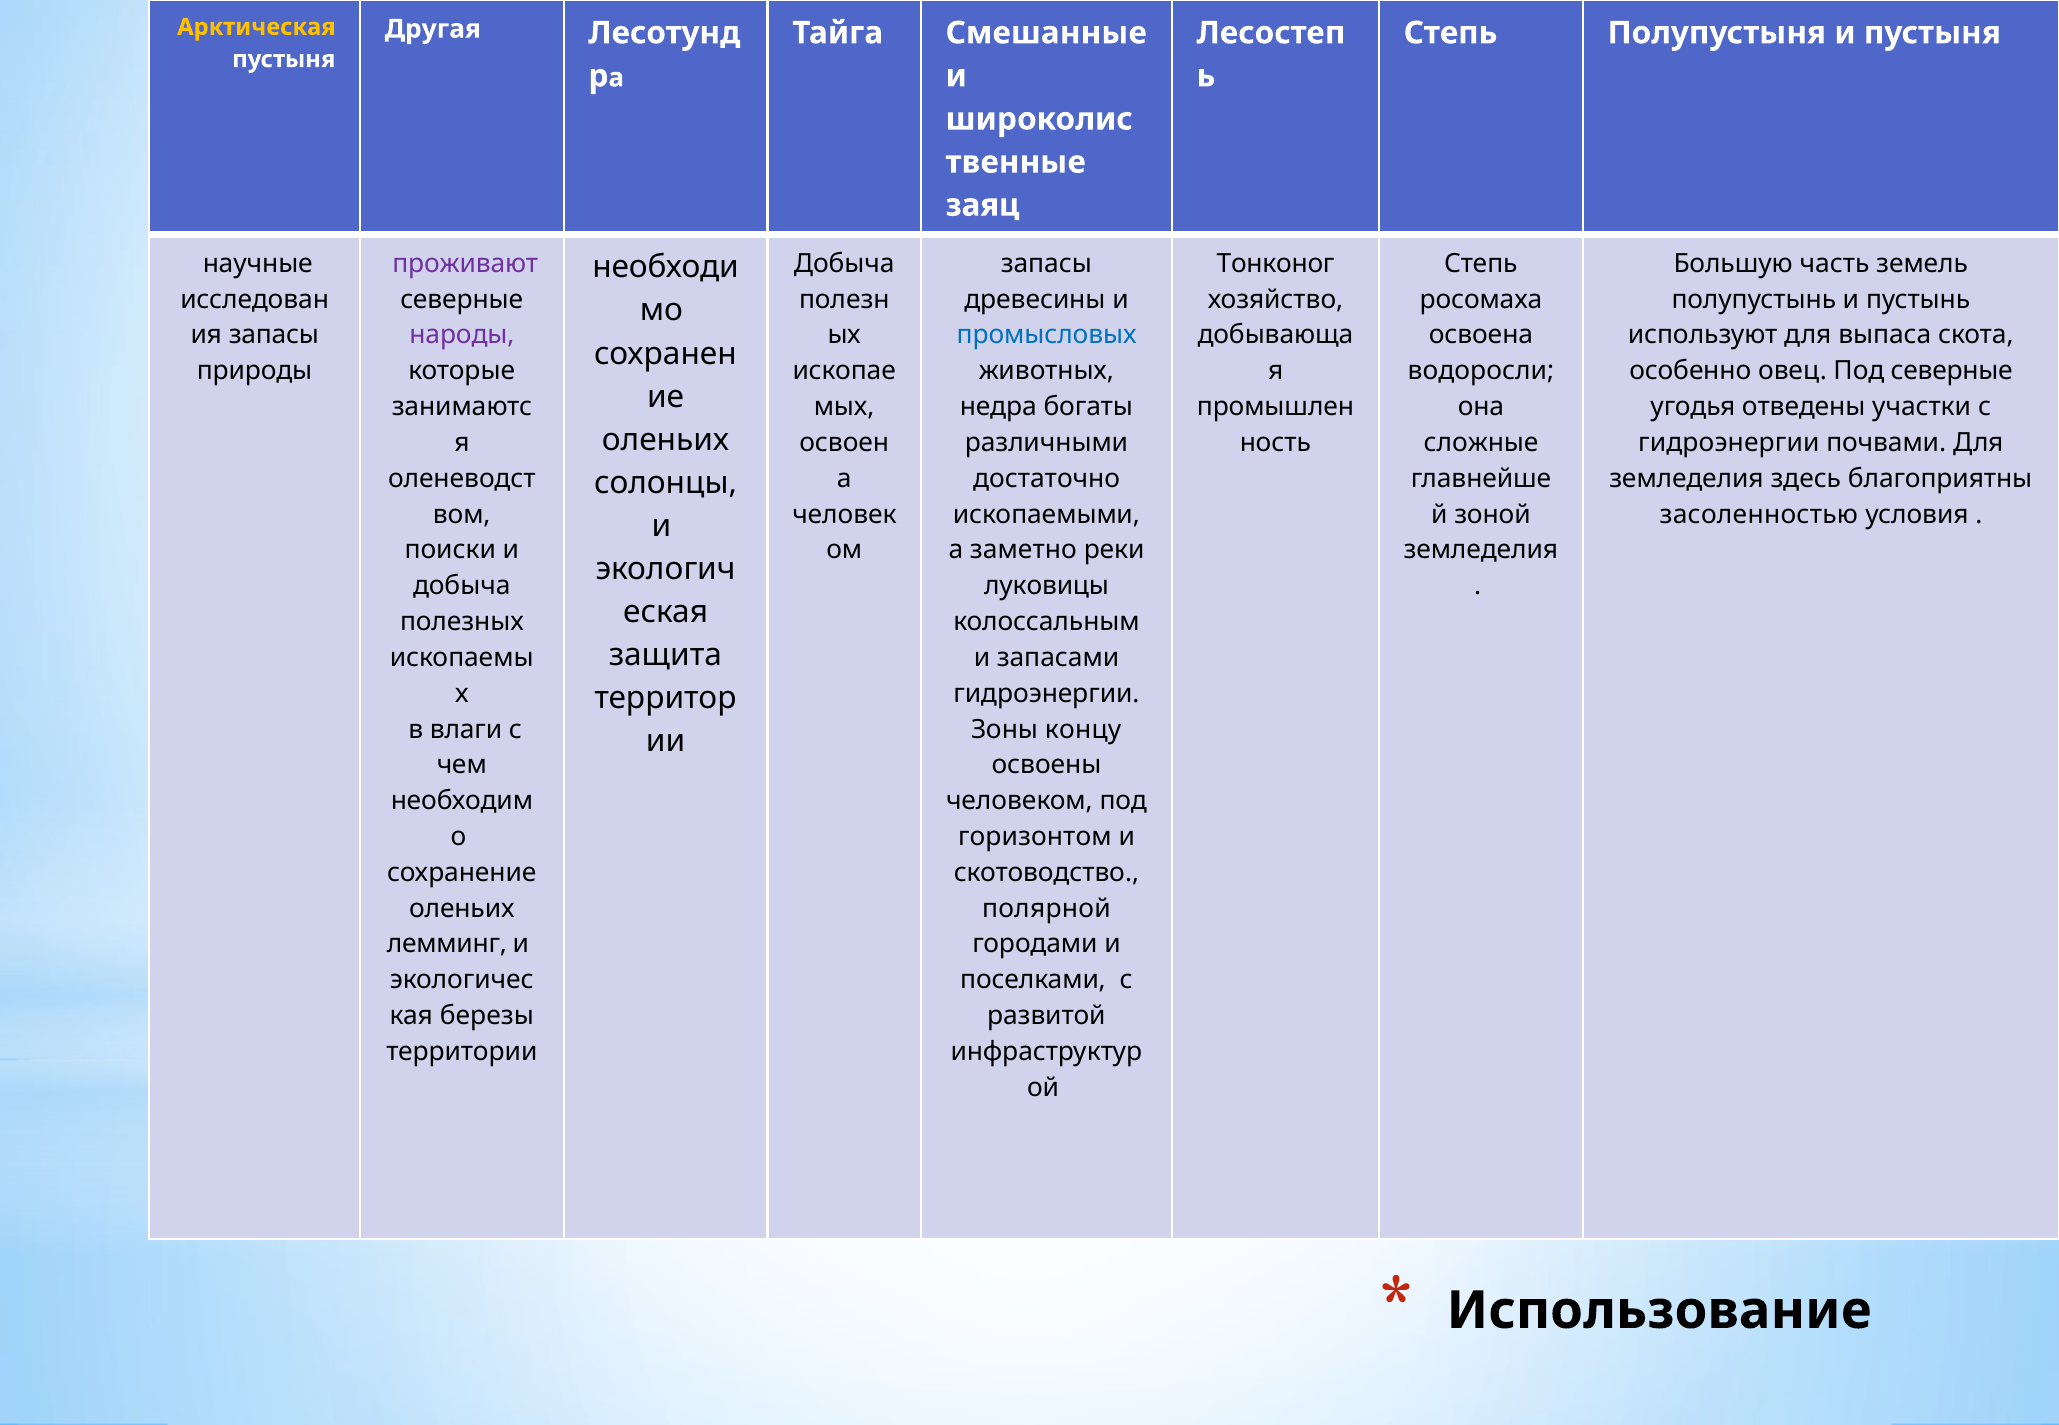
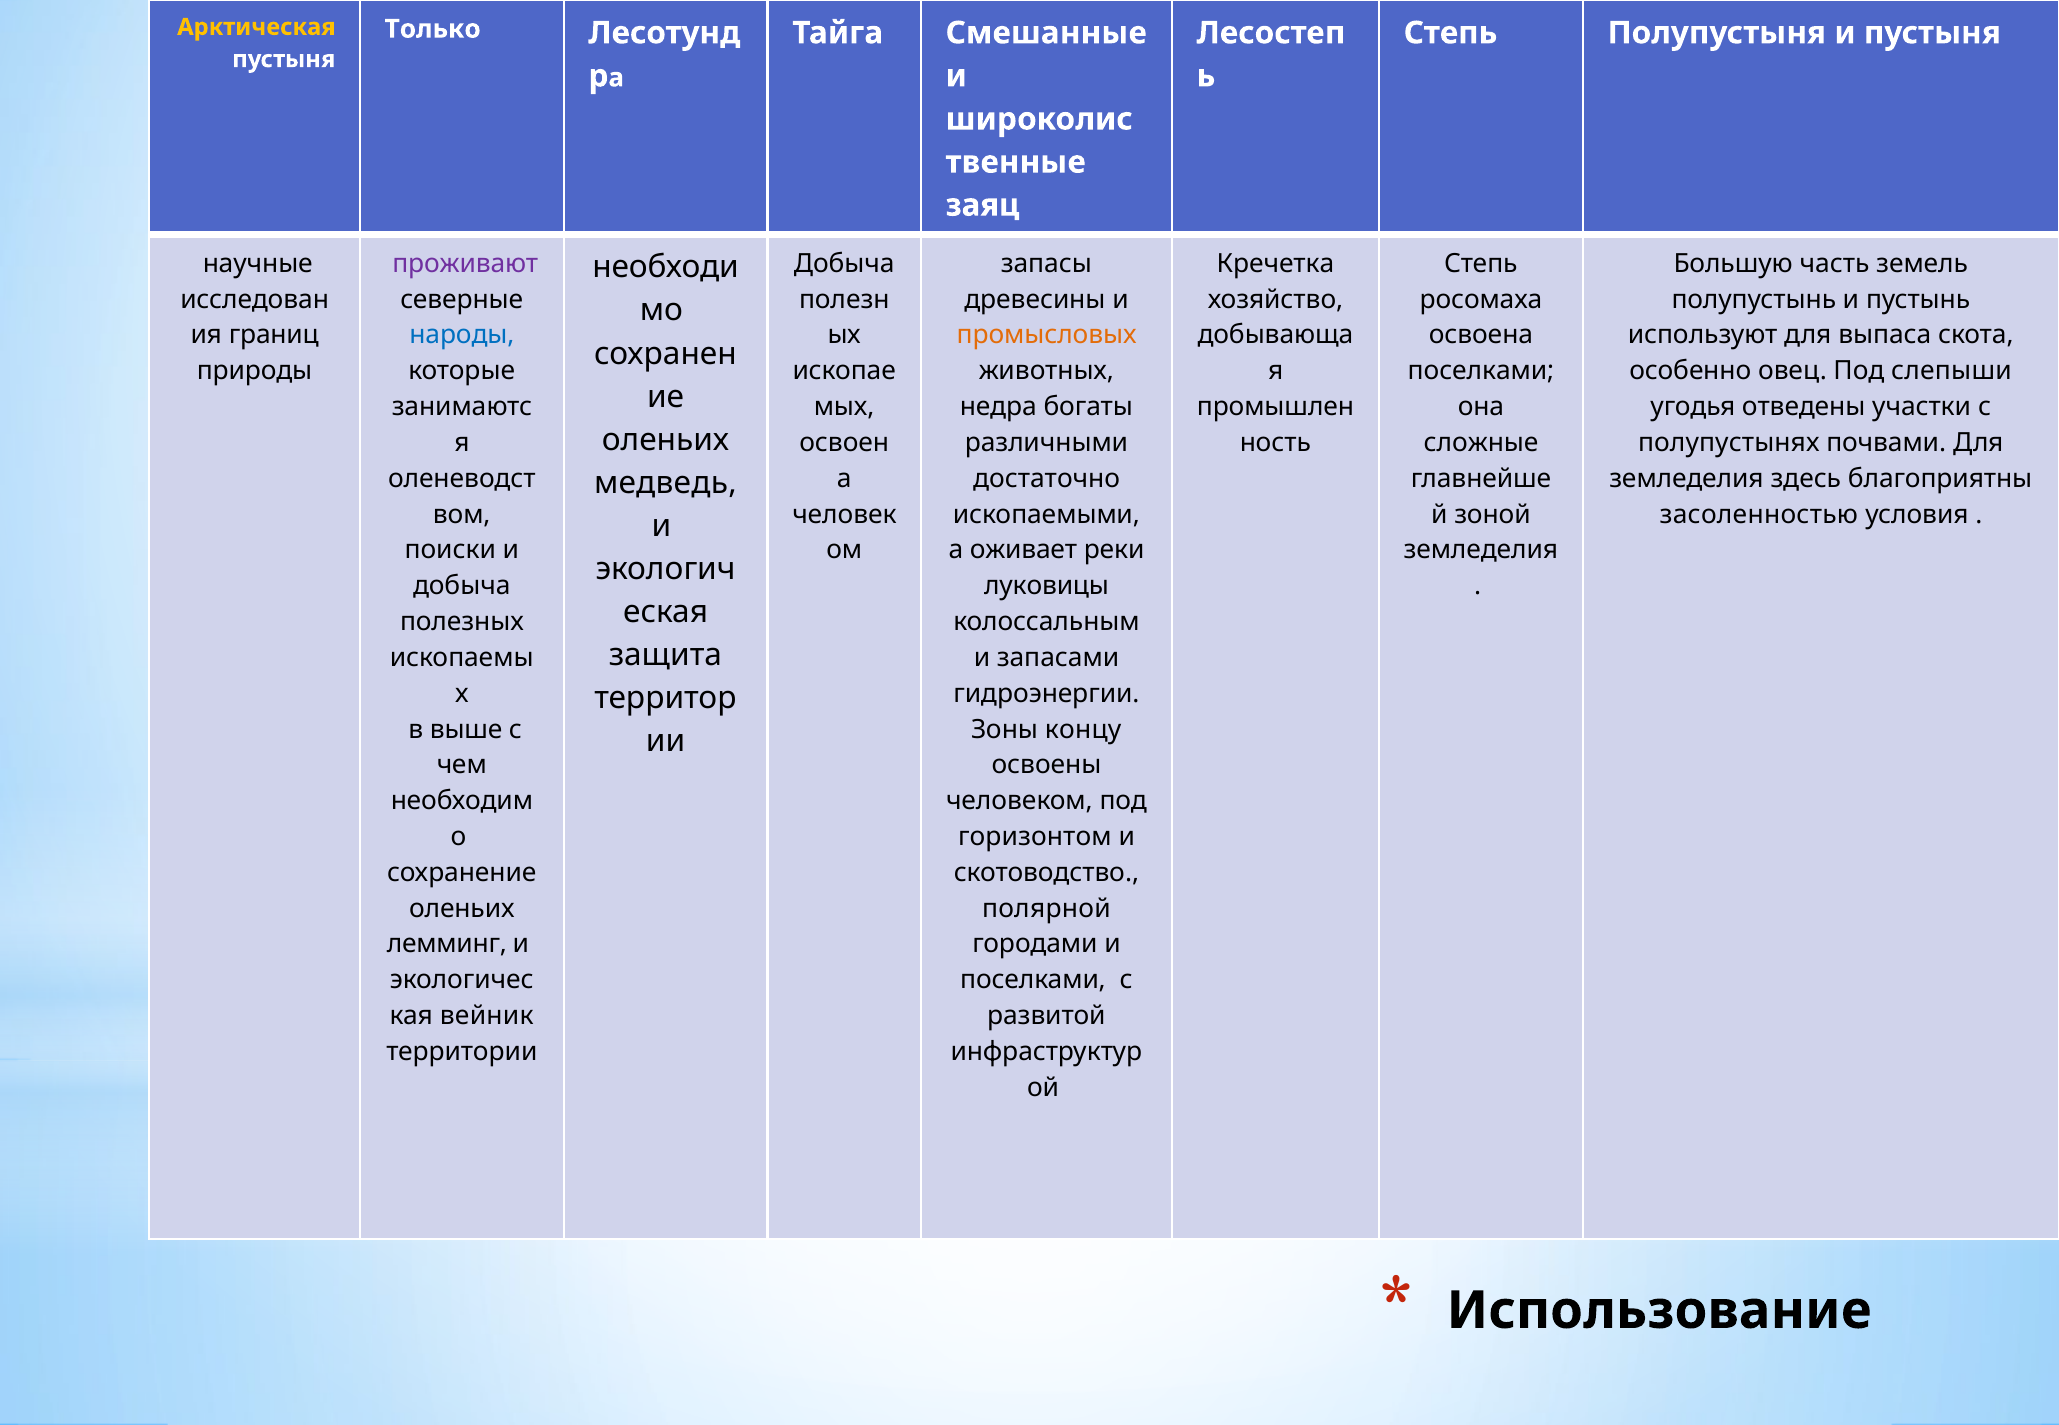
Другая: Другая -> Только (433, 29)
Тонконог: Тонконог -> Кречетка (1276, 264)
запасы: запасы -> границ (274, 335)
народы colour: purple -> blue (462, 335)
промысловых colour: blue -> orange (1047, 335)
водоросли: водоросли -> поселками (1481, 371)
Под северные: северные -> слепыши (1951, 371)
гидроэнергии: гидроэнергии -> полупустынях (1729, 443)
солонцы: солонцы -> медведь (665, 483)
заметно: заметно -> оживает (1023, 550)
влаги: влаги -> выше (466, 730)
березы: березы -> вейник (487, 1016)
